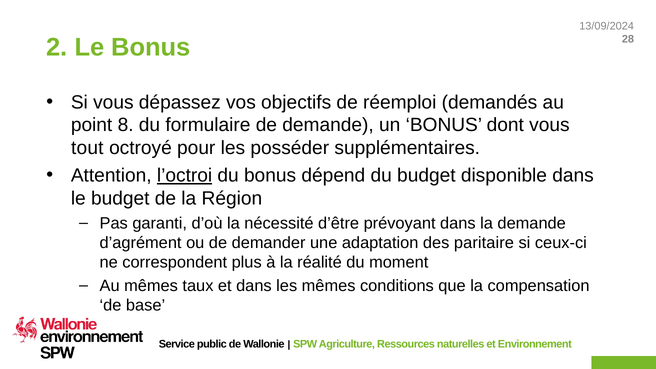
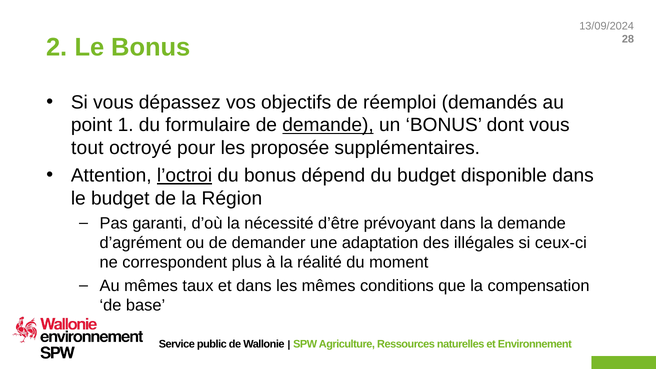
8: 8 -> 1 (126, 125)
demande underline: none -> present (328, 125)
posséder: posséder -> proposée (290, 148)
paritaire: paritaire -> illégales (484, 243)
